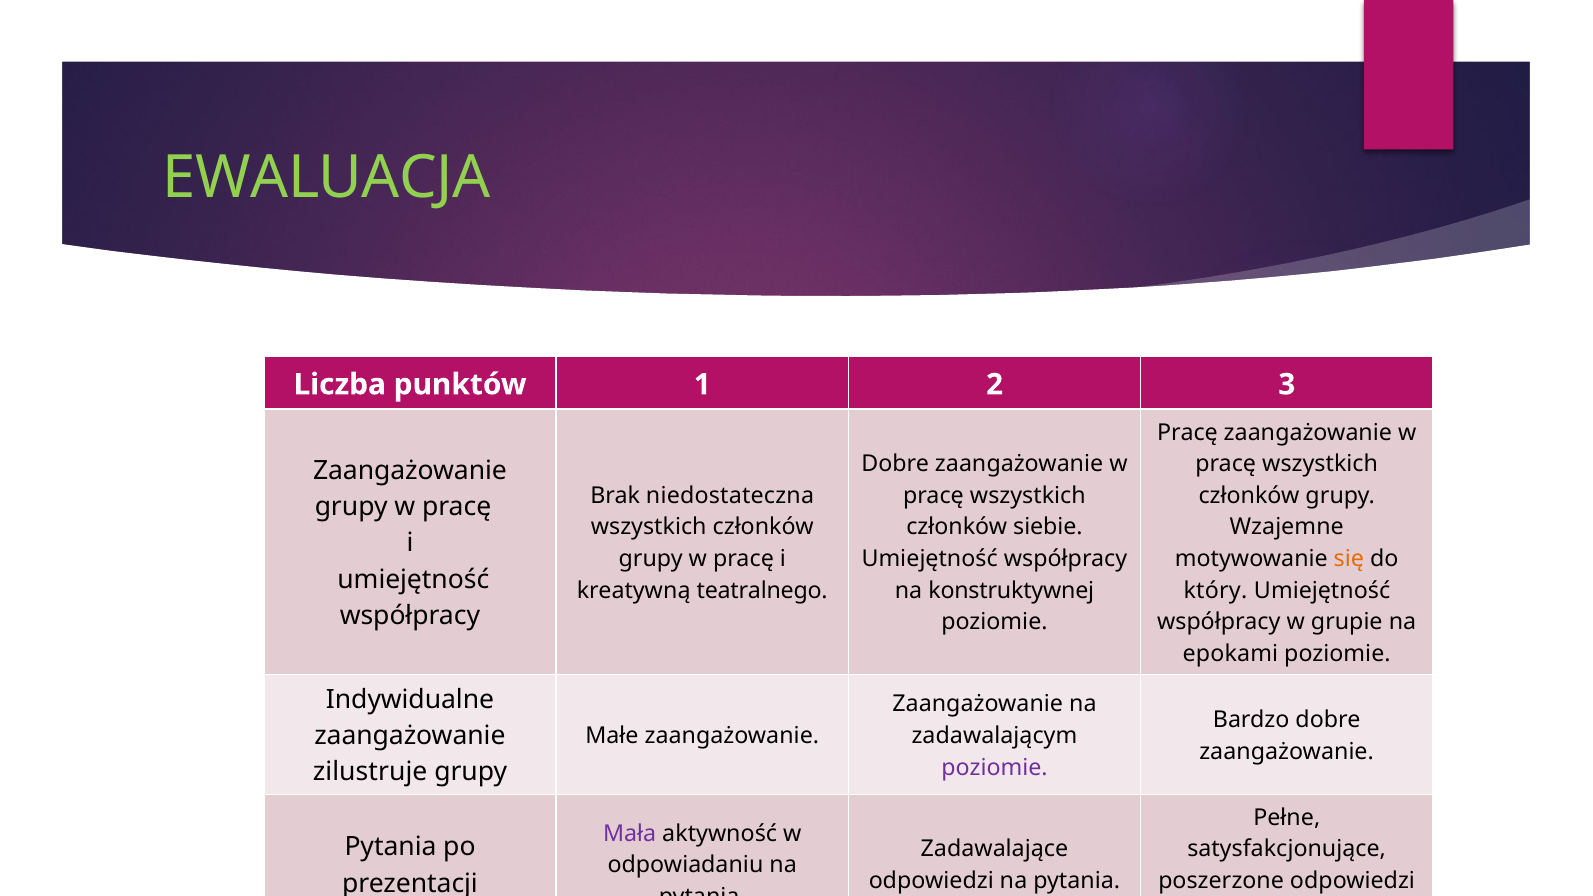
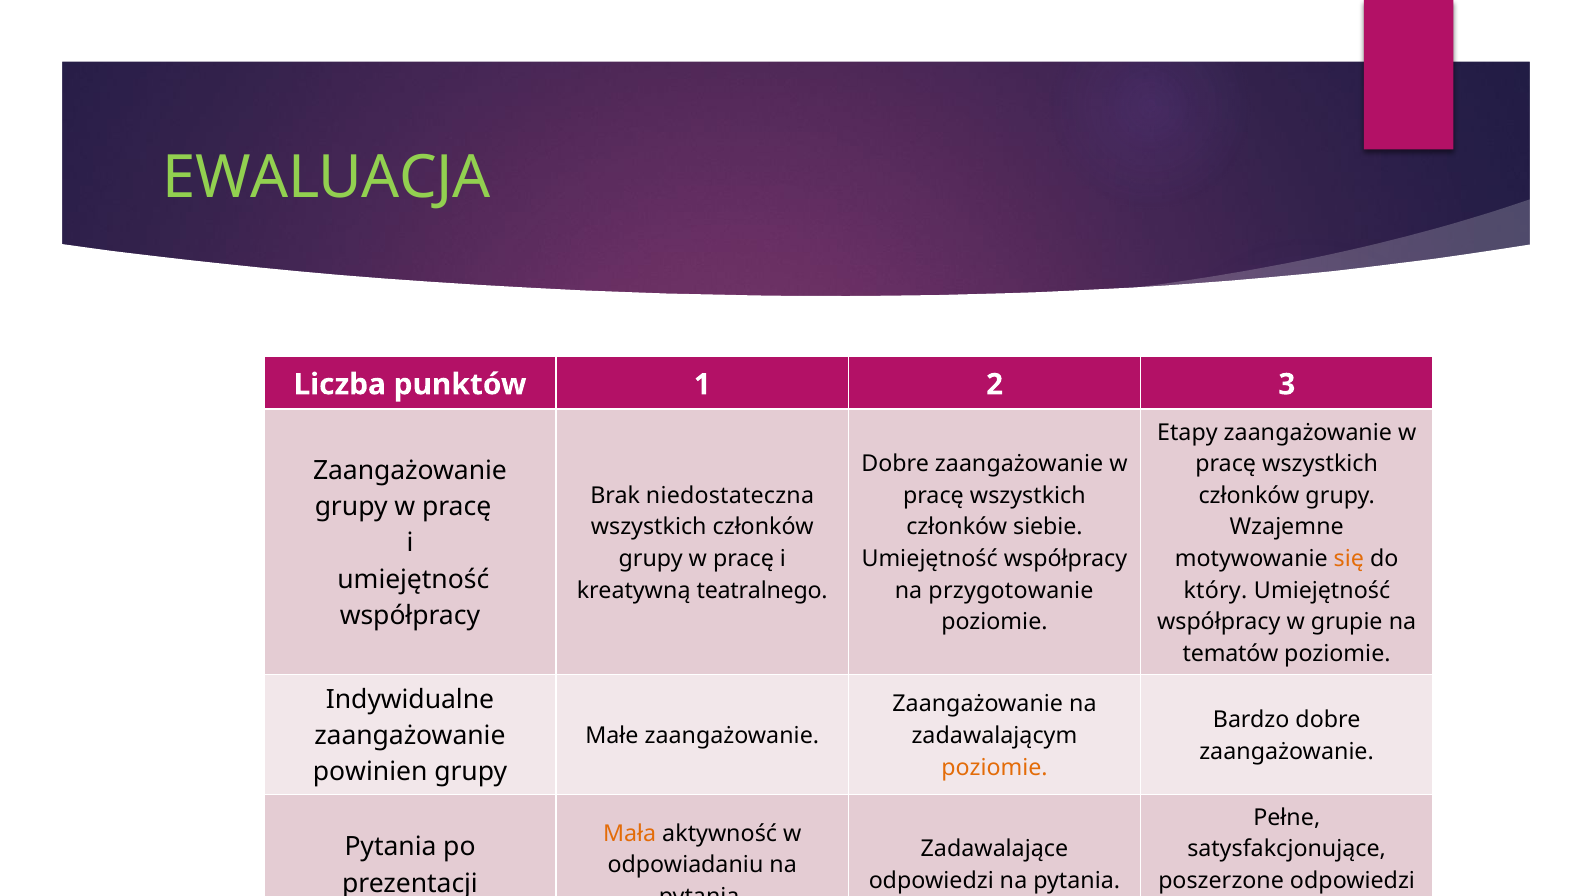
Pracę: Pracę -> Etapy (1187, 432)
konstruktywnej: konstruktywnej -> przygotowanie (1011, 591)
epokami: epokami -> tematów (1231, 654)
poziomie colour: purple -> orange (994, 768)
zilustruje: zilustruje -> powinien (370, 772)
Mała colour: purple -> orange (630, 834)
